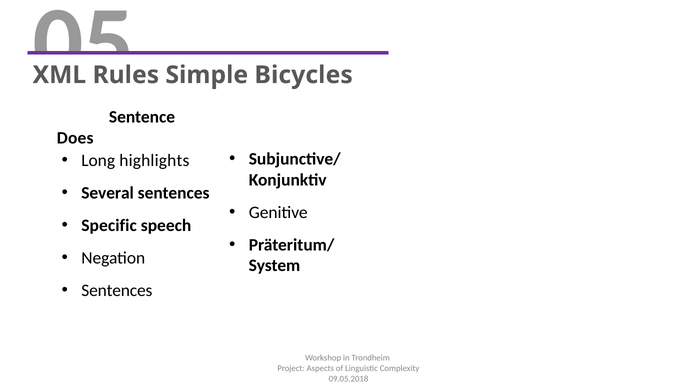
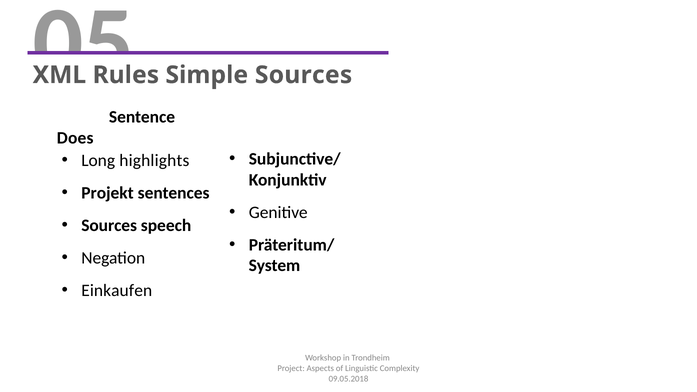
Simple Bicycles: Bicycles -> Sources (304, 75)
Several: Several -> Projekt (108, 193)
Specific: Specific -> Sources (109, 226)
Sentences: Sentences -> Einkaufen (117, 291)
